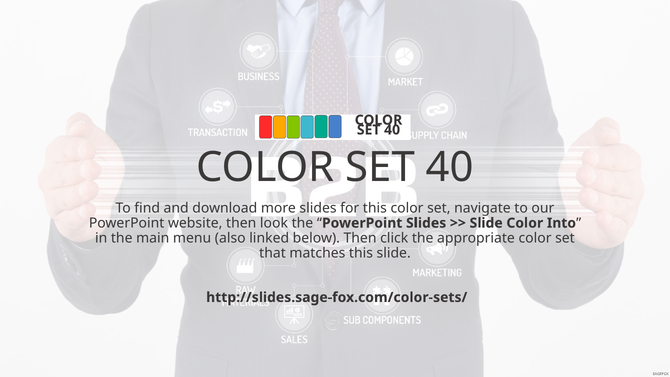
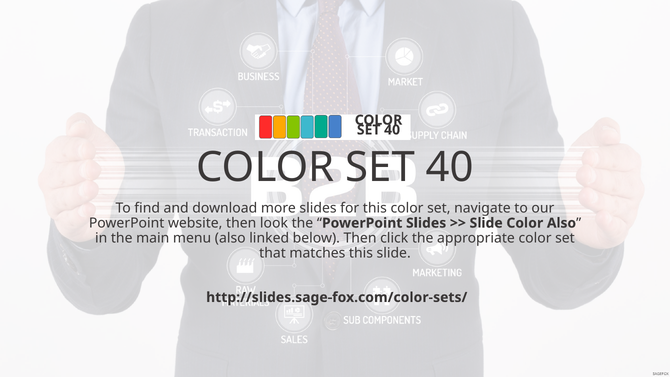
Color Into: Into -> Also (561, 223)
